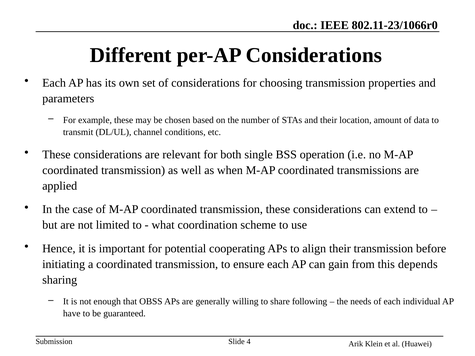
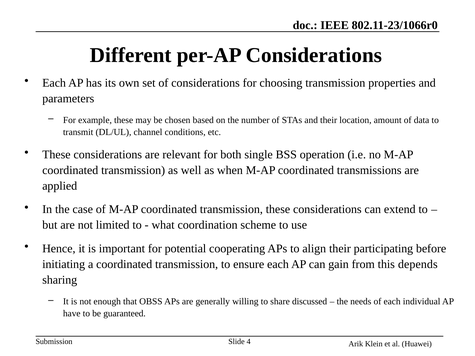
their transmission: transmission -> participating (383, 249)
following: following -> discussed (310, 302)
